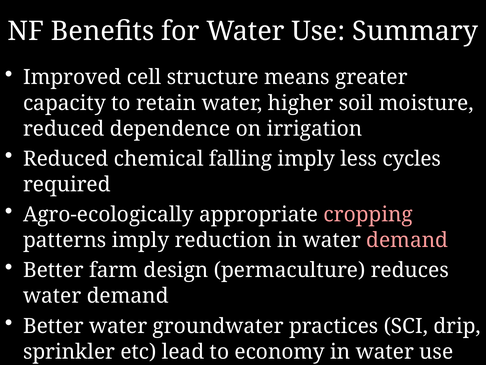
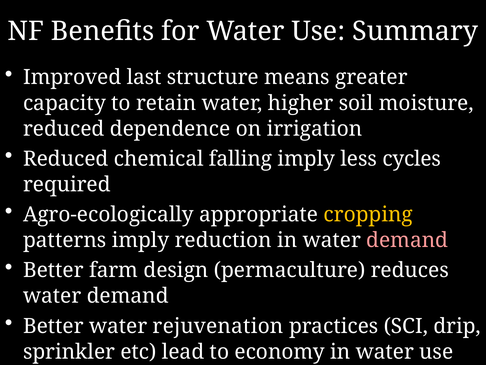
cell: cell -> last (144, 77)
cropping colour: pink -> yellow (368, 214)
groundwater: groundwater -> rejuvenation (218, 326)
